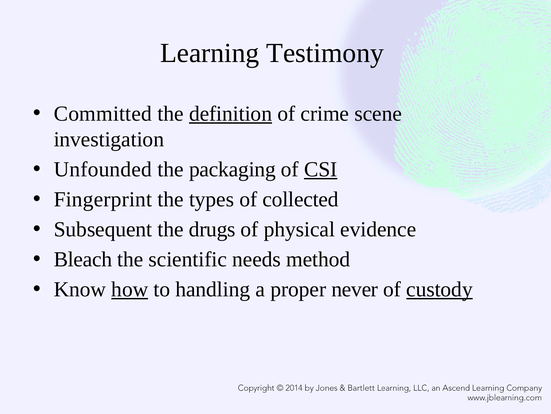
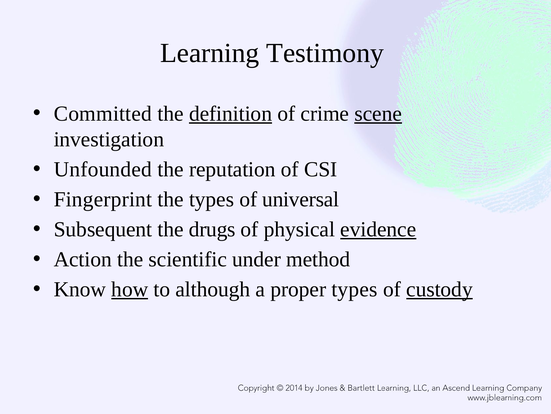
scene underline: none -> present (378, 113)
packaging: packaging -> reputation (232, 169)
CSI underline: present -> none (321, 169)
collected: collected -> universal (301, 199)
evidence underline: none -> present (378, 229)
Bleach: Bleach -> Action (83, 259)
needs: needs -> under (257, 259)
handling: handling -> although (213, 289)
proper never: never -> types (355, 289)
